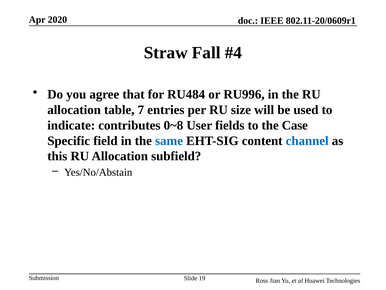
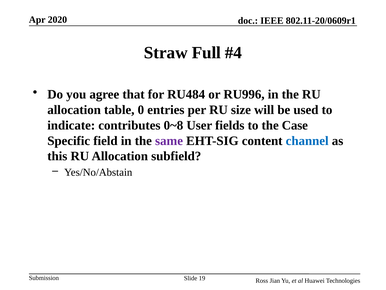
Fall: Fall -> Full (206, 53)
7: 7 -> 0 (141, 110)
same colour: blue -> purple (169, 141)
